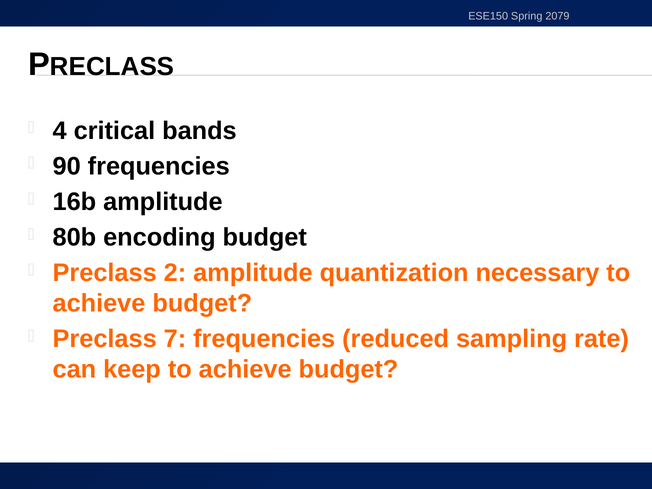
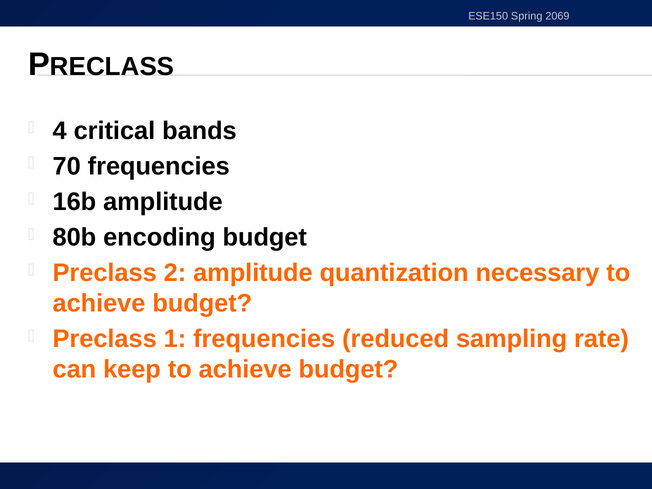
2079: 2079 -> 2069 (557, 16)
90: 90 -> 70 (67, 167)
7: 7 -> 1 (175, 339)
